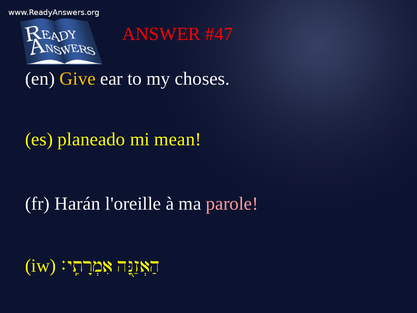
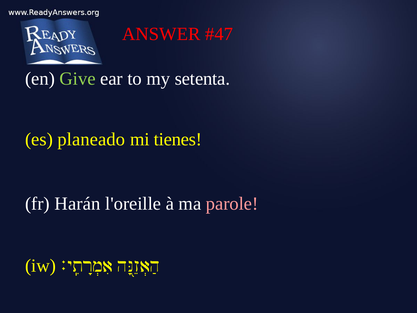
Give colour: yellow -> light green (78, 79)
choses: choses -> setenta (202, 79)
mean: mean -> tienes (178, 139)
